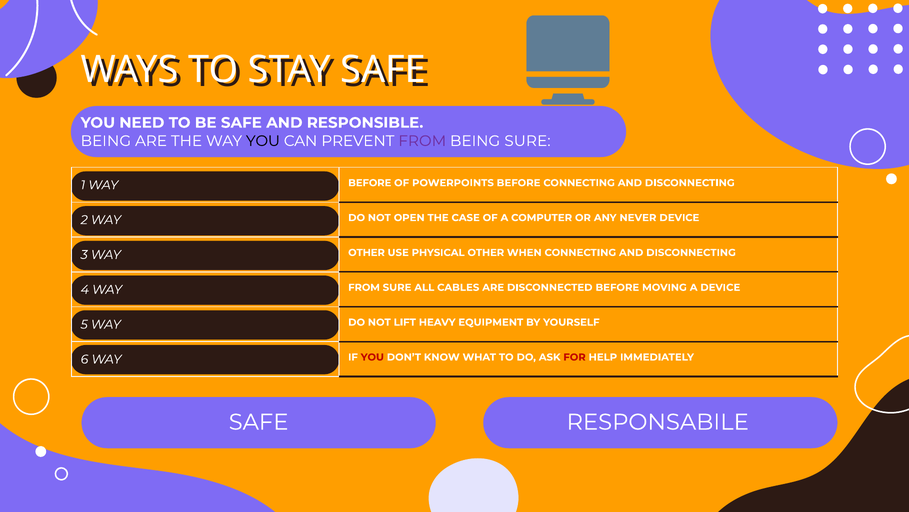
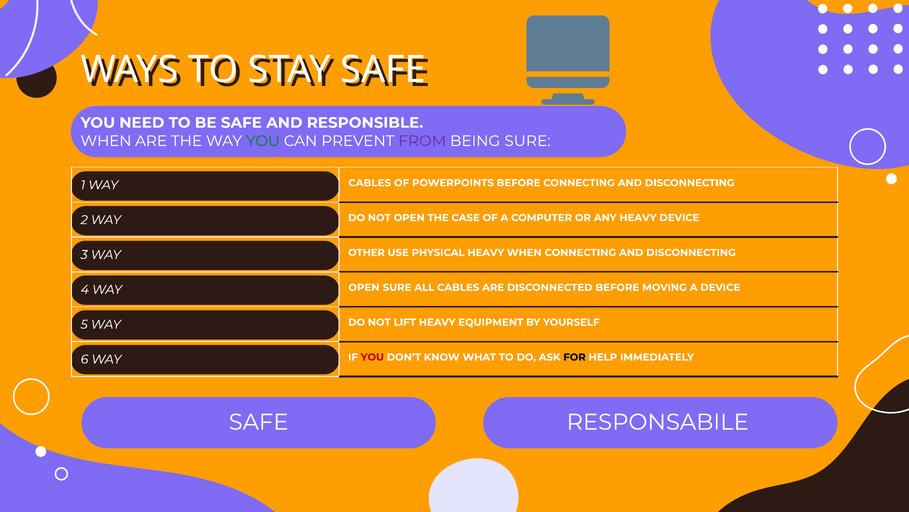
BEING: BEING -> WHEN (106, 141)
YOU colour: black -> green (263, 141)
WAY BEFORE: BEFORE -> CABLES (370, 183)
ANY NEVER: NEVER -> HEAVY (638, 217)
PHYSICAL OTHER: OTHER -> HEAVY (486, 252)
WAY FROM: FROM -> OPEN (364, 287)
FOR colour: red -> black (575, 357)
